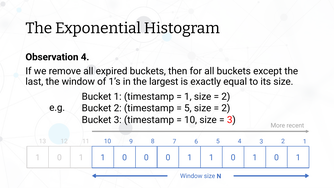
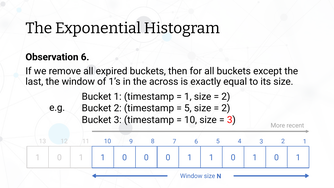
Observation 4: 4 -> 6 (85, 57)
largest: largest -> across (164, 82)
